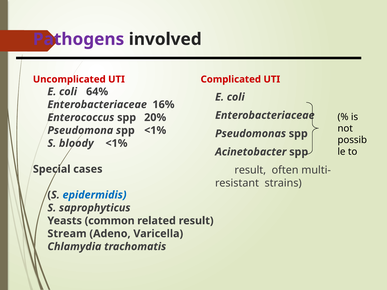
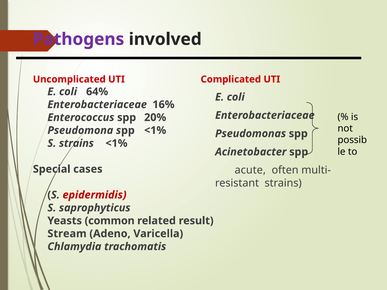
S bloody: bloody -> strains (76, 143)
result: result -> acute (250, 170)
epidermidis colour: blue -> red (95, 195)
